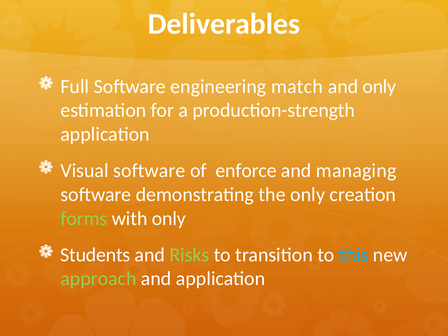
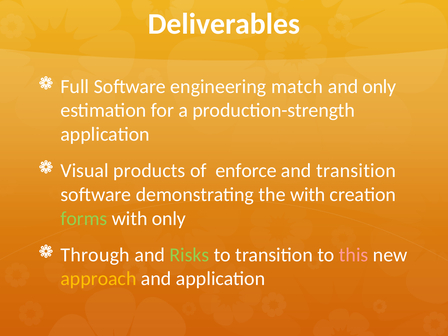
Visual software: software -> products (149, 171)
and managing: managing -> transition (356, 171)
the only: only -> with (308, 195)
Students: Students -> Through (95, 255)
this colour: light blue -> pink (354, 255)
approach colour: light green -> yellow (98, 279)
